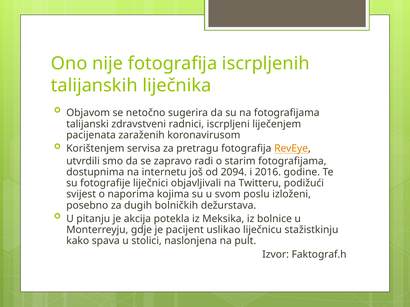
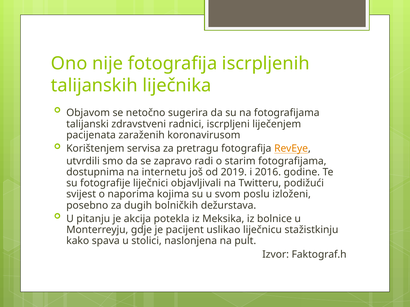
2094: 2094 -> 2019 (234, 172)
